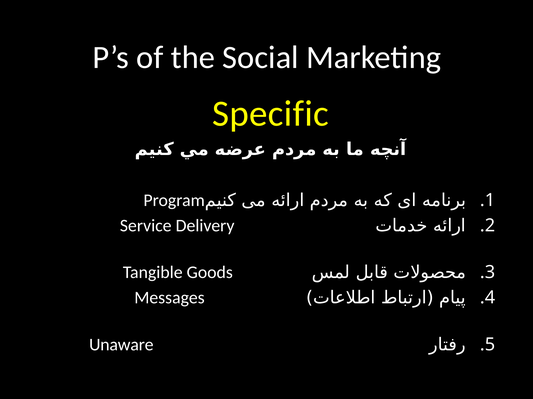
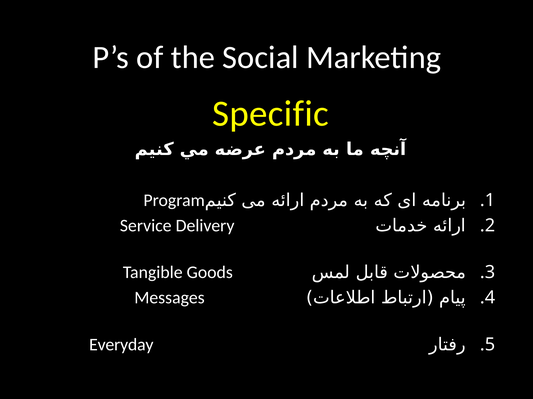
Unaware: Unaware -> Everyday (121, 345)
